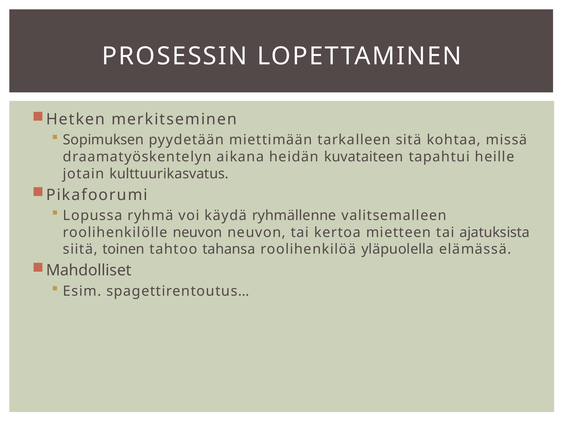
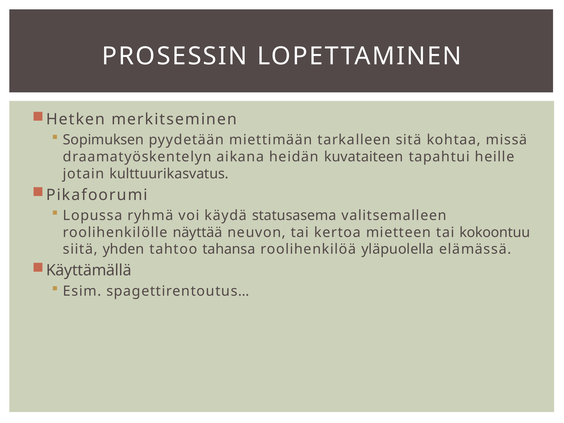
ryhmällenne: ryhmällenne -> statusasema (294, 215)
roolihenkilölle neuvon: neuvon -> näyttää (198, 232)
ajatuksista: ajatuksista -> kokoontuu (495, 232)
toinen: toinen -> yhden (124, 249)
Mahdolliset: Mahdolliset -> Käyttämällä (89, 270)
